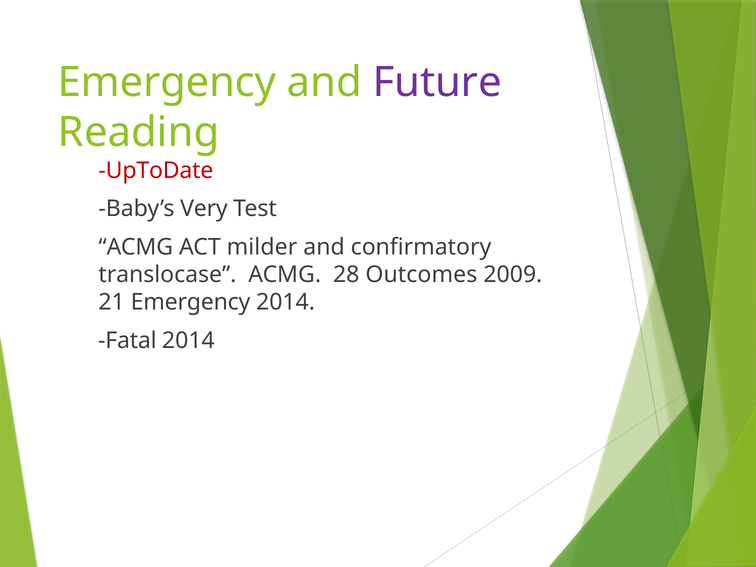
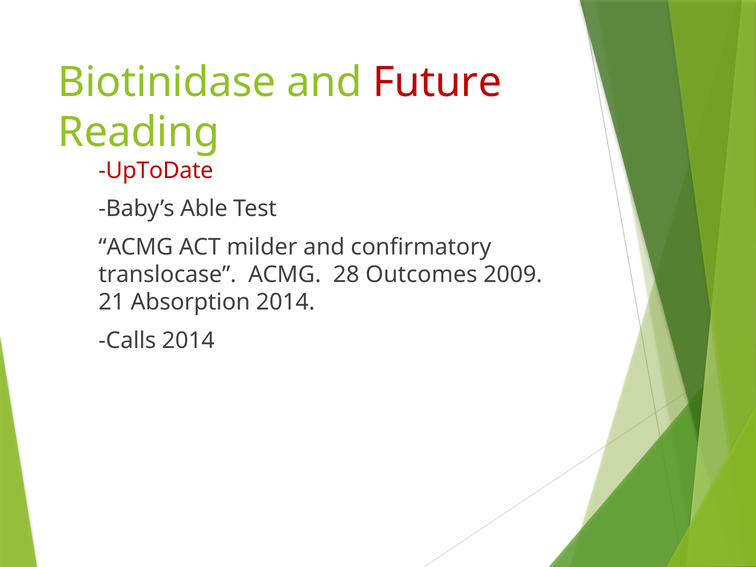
Emergency: Emergency -> Biotinidase (167, 82)
Future colour: purple -> red (437, 82)
Very: Very -> Able (204, 209)
21 Emergency: Emergency -> Absorption (190, 302)
Fatal: Fatal -> Calls (127, 341)
